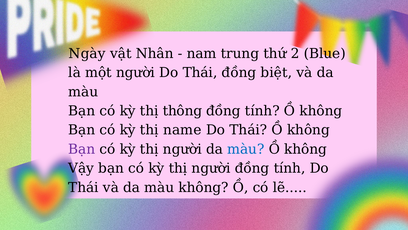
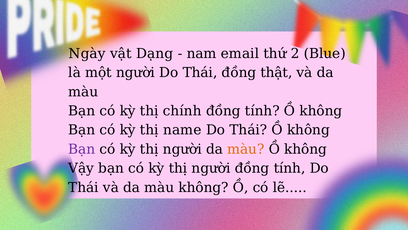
Nhân: Nhân -> Dạng (155, 53)
trung: trung -> email (240, 53)
biệt: biệt -> thật (276, 73)
thông: thông -> chính (182, 111)
màu colour: blue -> orange (246, 149)
